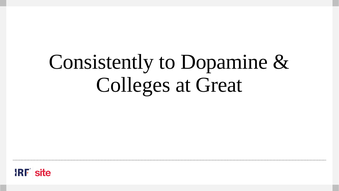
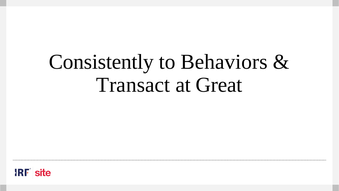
Dopamine: Dopamine -> Behaviors (224, 62)
Colleges: Colleges -> Transact (133, 85)
